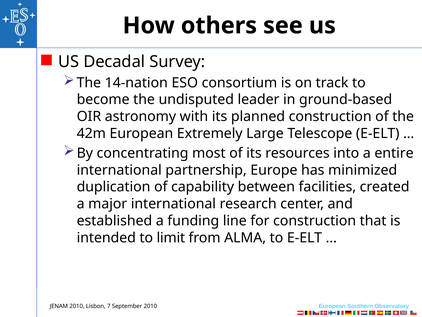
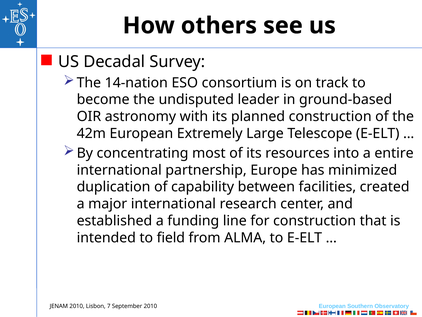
limit: limit -> field (171, 237)
